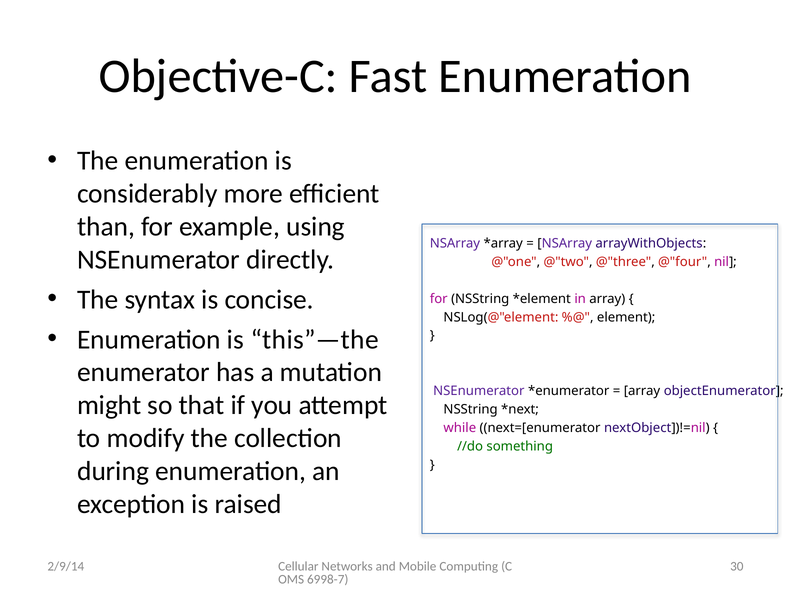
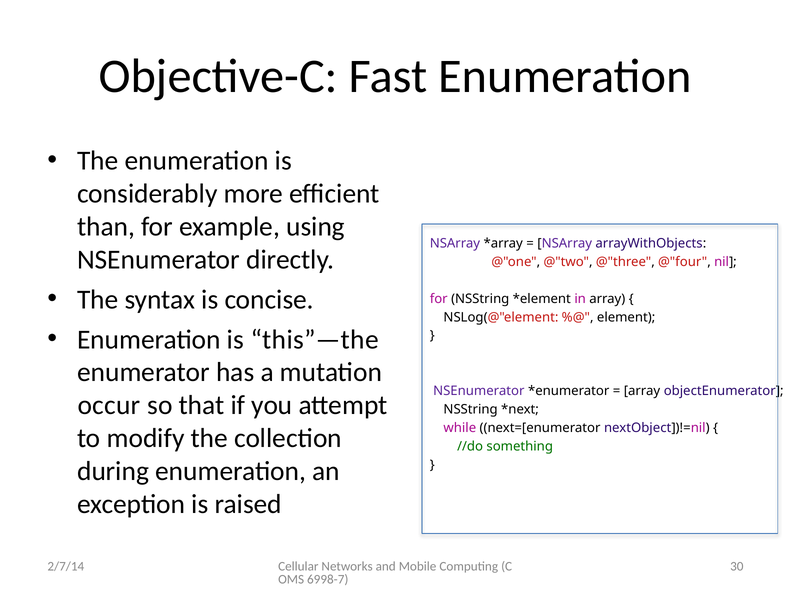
might: might -> occur (109, 405)
2/9/14: 2/9/14 -> 2/7/14 (66, 567)
